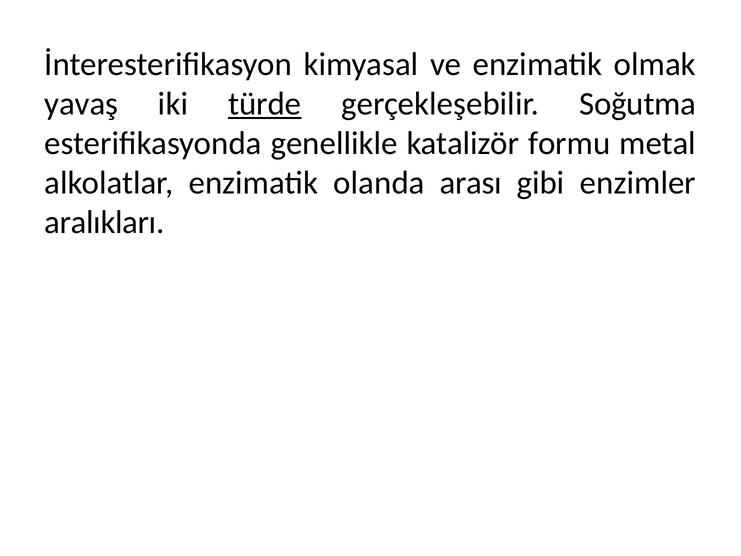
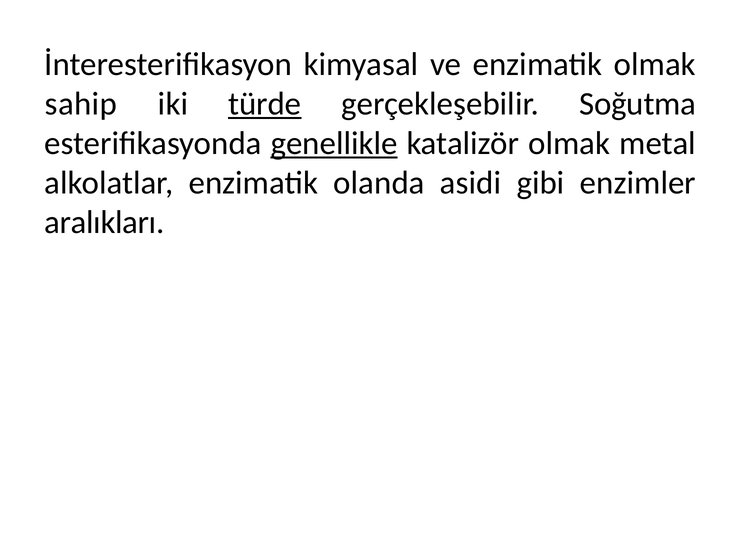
yavaş: yavaş -> sahip (81, 104)
genellikle underline: none -> present (334, 143)
katalizör formu: formu -> olmak (569, 143)
arası: arası -> asidi (471, 183)
